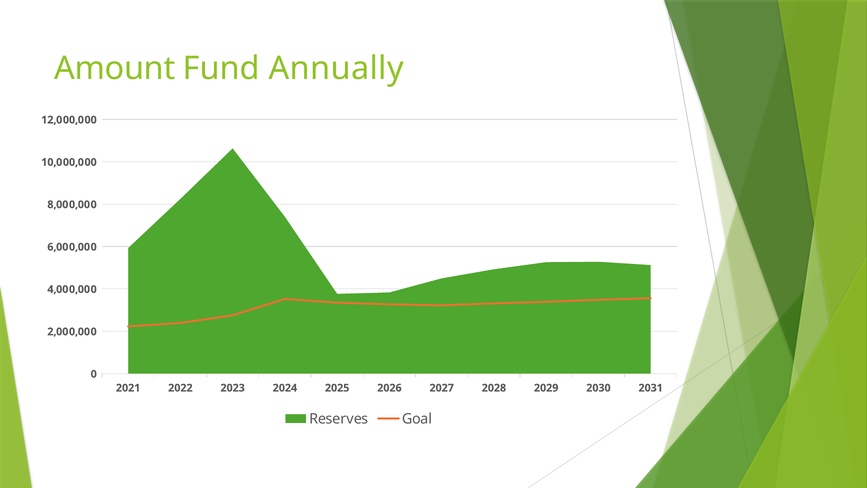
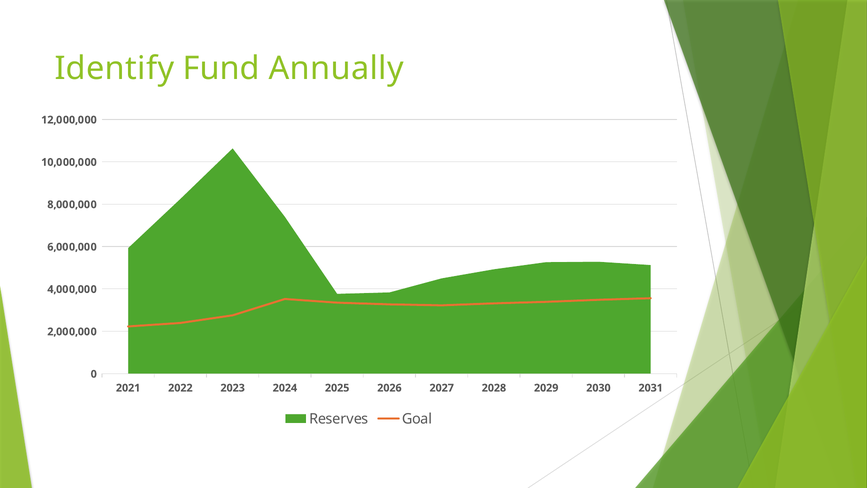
Amount: Amount -> Identify (114, 68)
